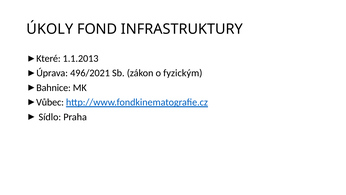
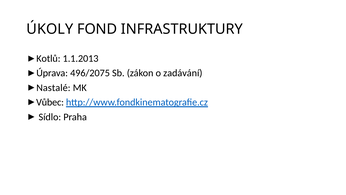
Které: Které -> Kotlů (48, 58)
496/2021: 496/2021 -> 496/2075 (90, 73)
fyzickým: fyzickým -> zadávání (183, 73)
Bahnice: Bahnice -> Nastalé (53, 88)
